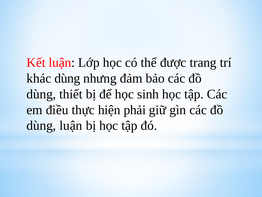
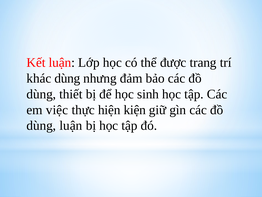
điều: điều -> việc (57, 110)
phải: phải -> kiện (135, 110)
